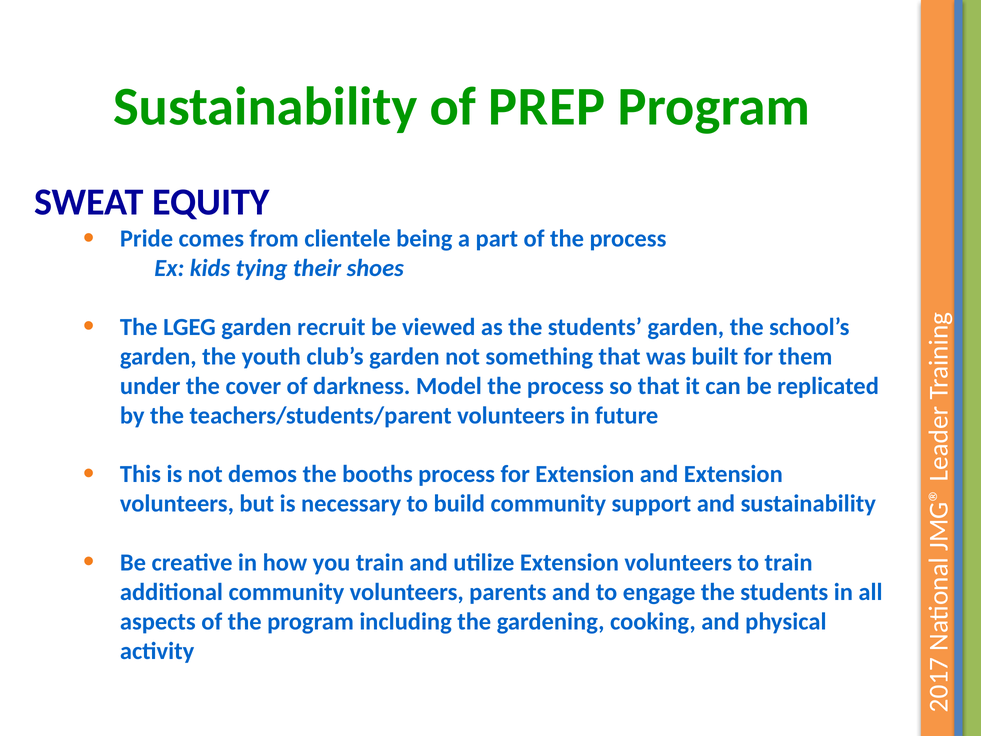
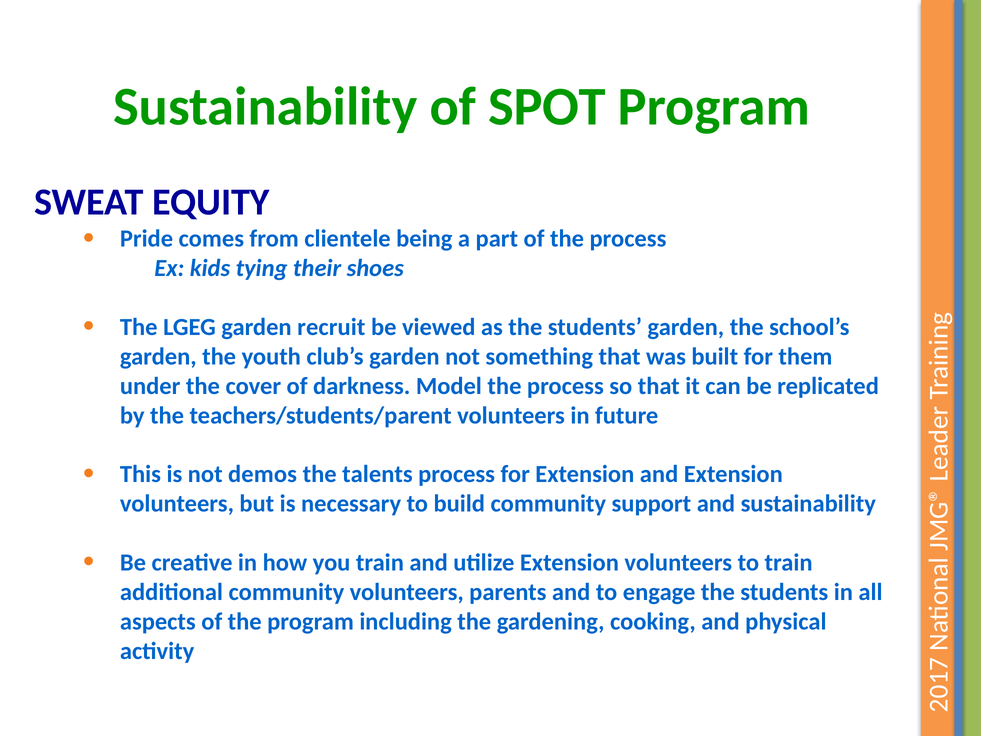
PREP: PREP -> SPOT (547, 107)
booths: booths -> talents (377, 474)
